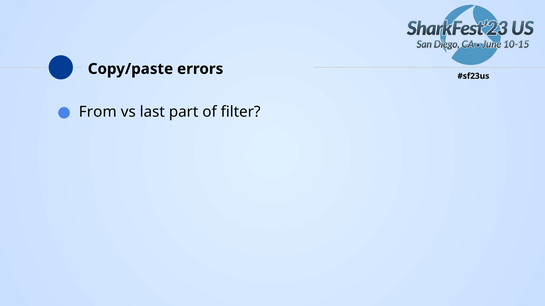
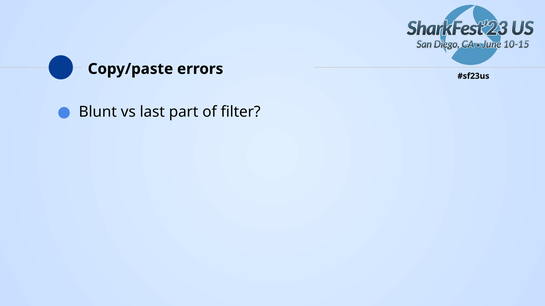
From: From -> Blunt (98, 112)
